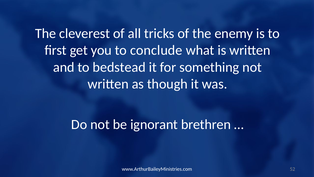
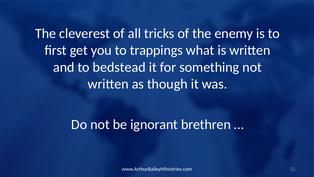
conclude: conclude -> trappings (156, 50)
